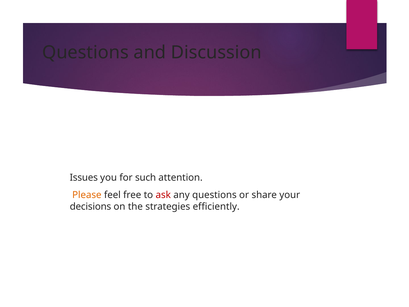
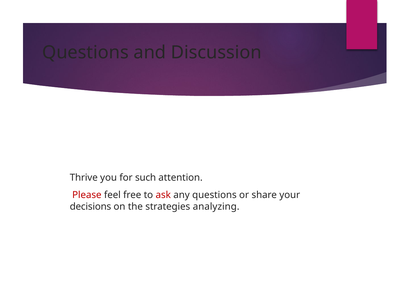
Issues: Issues -> Thrive (84, 177)
Please colour: orange -> red (87, 195)
efficiently: efficiently -> analyzing (216, 206)
